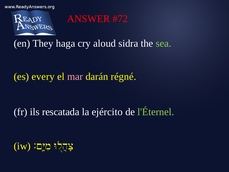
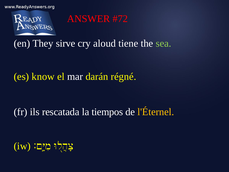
haga: haga -> sirve (66, 43)
sidra: sidra -> tiene (128, 43)
every: every -> know (43, 76)
mar colour: pink -> white (75, 76)
ejército: ejército -> tiempos (107, 112)
l'Éternel colour: light green -> yellow (156, 112)
